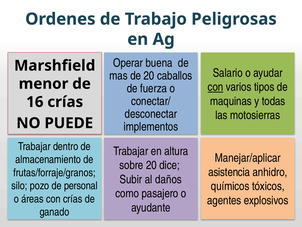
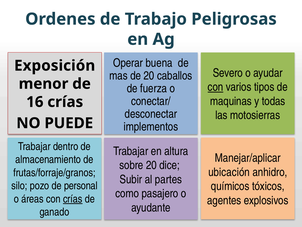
Marshfield: Marshfield -> Exposición (55, 65)
Salario: Salario -> Severo (228, 73)
asistencia: asistencia -> ubicación (229, 172)
daños: daños -> partes (168, 179)
crías underline: none -> present (73, 198)
